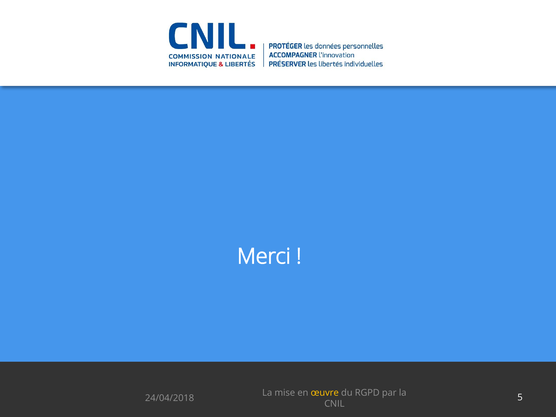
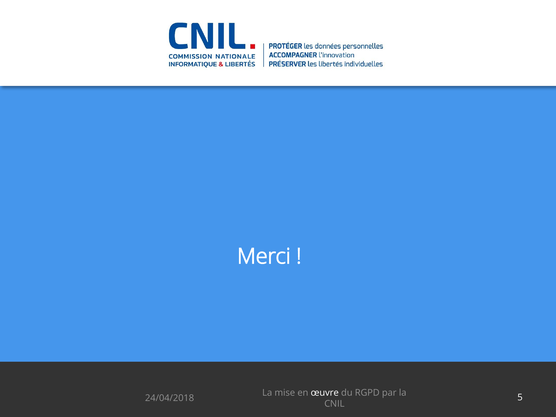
œuvre colour: yellow -> white (325, 393)
